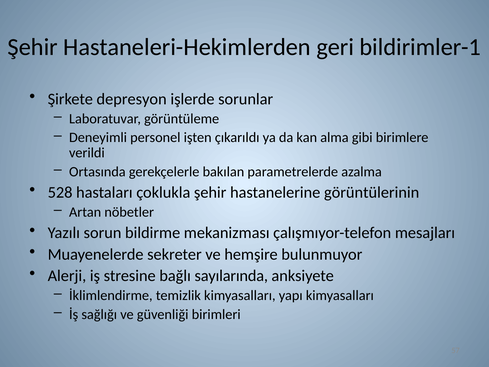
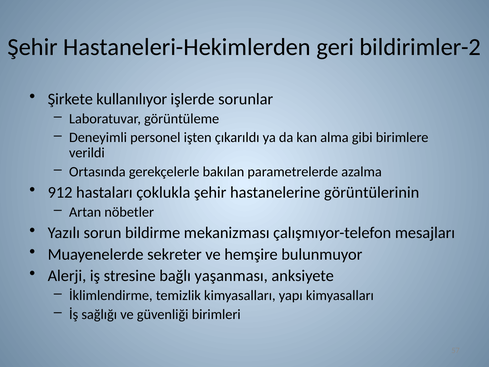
bildirimler-1: bildirimler-1 -> bildirimler-2 (420, 47)
depresyon: depresyon -> kullanılıyor (132, 99)
528: 528 -> 912 (60, 192)
sayılarında: sayılarında -> yaşanması (231, 276)
